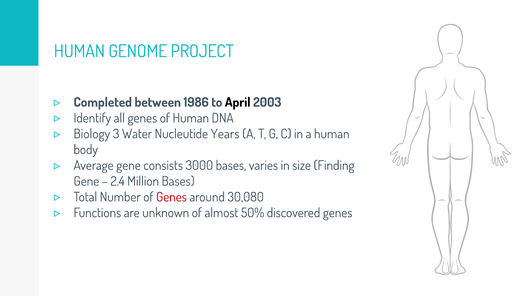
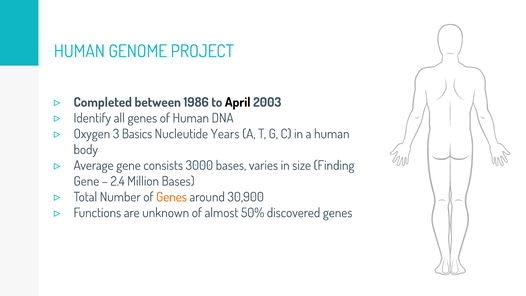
Biology: Biology -> Oxygen (92, 134)
Water: Water -> Basics (137, 134)
Genes colour: red -> orange (171, 197)
30,080: 30,080 -> 30,900 (246, 197)
